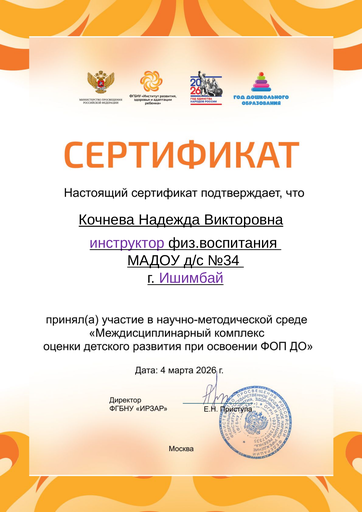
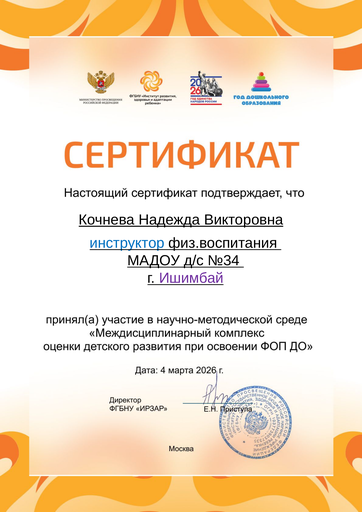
инструктор colour: purple -> blue (127, 243)
